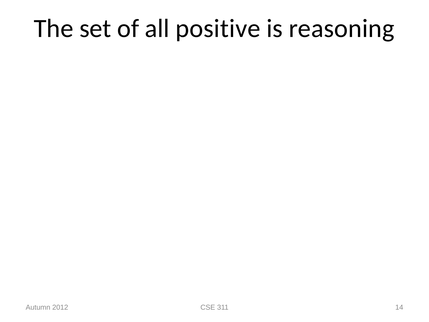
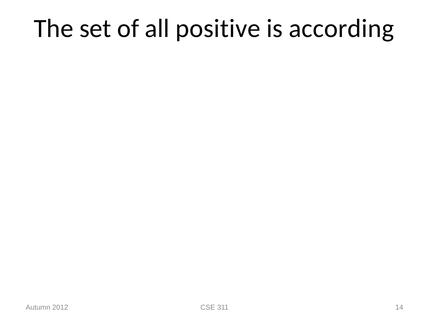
reasoning: reasoning -> according (341, 29)
